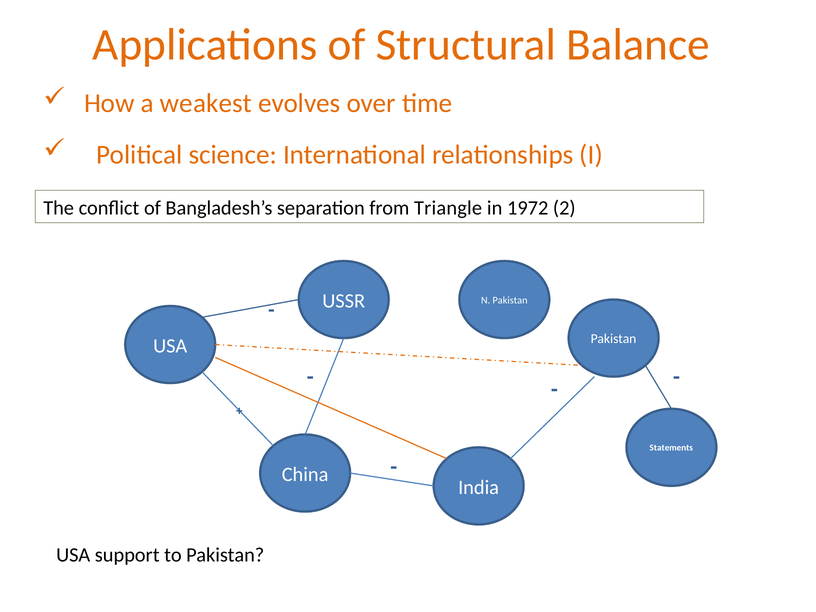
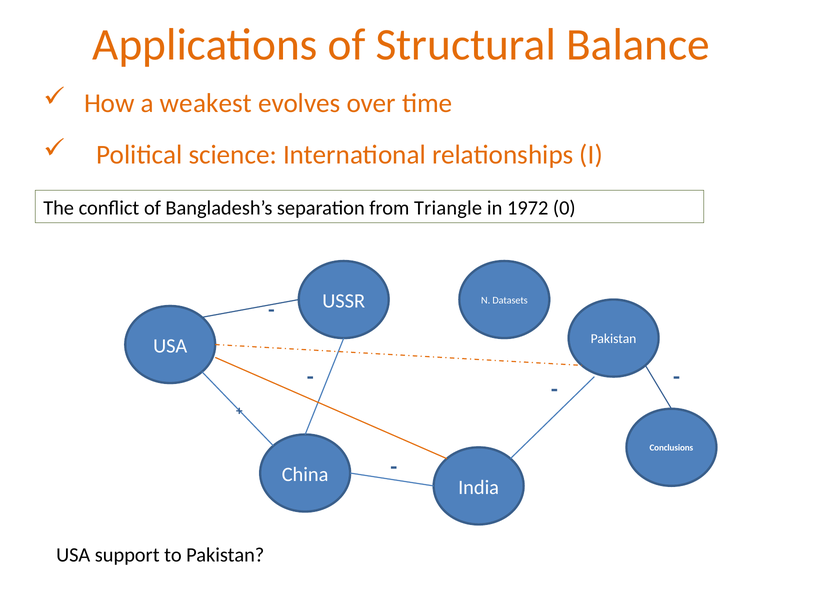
2: 2 -> 0 (564, 208)
N Pakistan: Pakistan -> Datasets (510, 300)
Statements: Statements -> Conclusions (671, 448)
